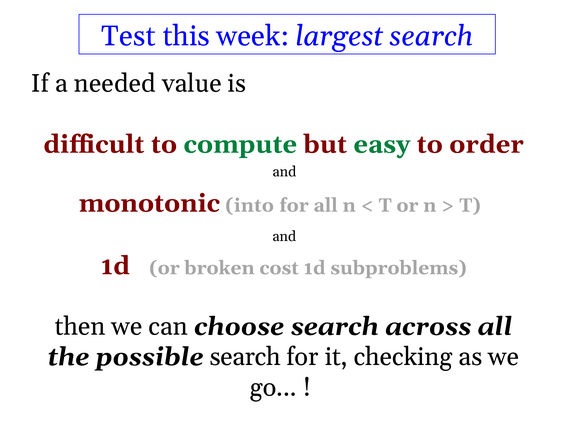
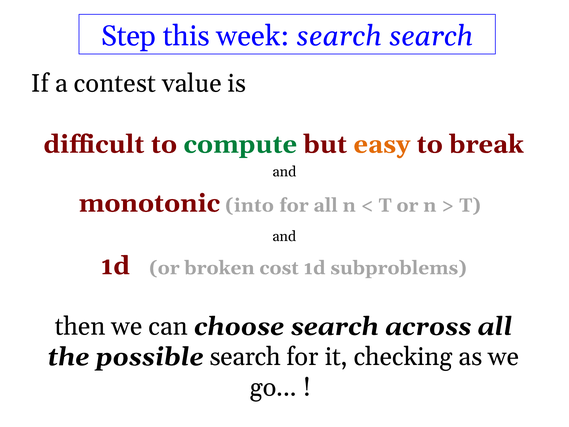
Test: Test -> Step (129, 36)
week largest: largest -> search (339, 36)
needed: needed -> contest (115, 84)
easy colour: green -> orange (382, 144)
order: order -> break (487, 144)
